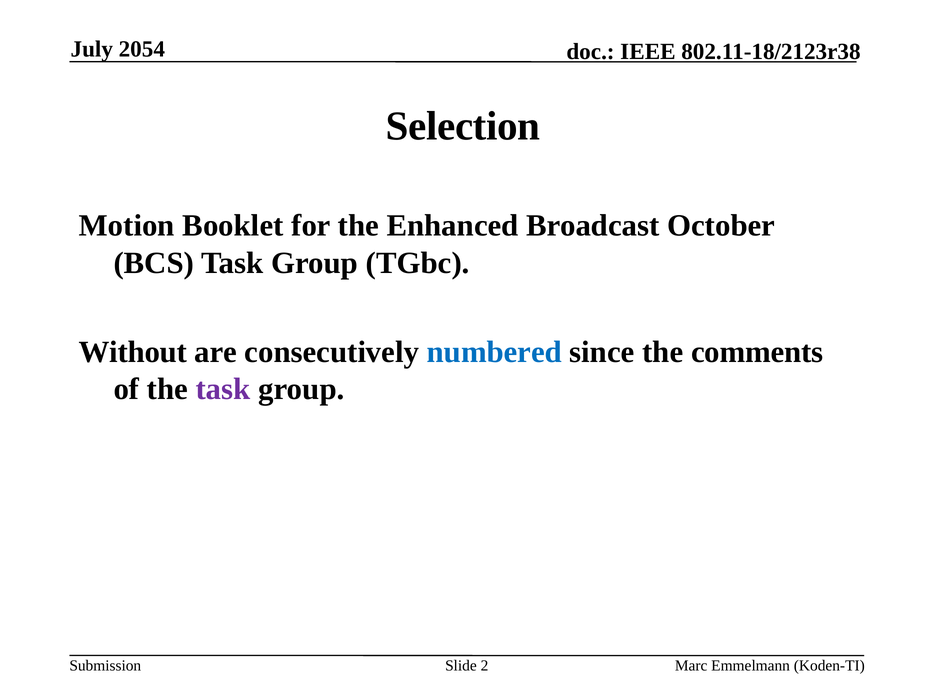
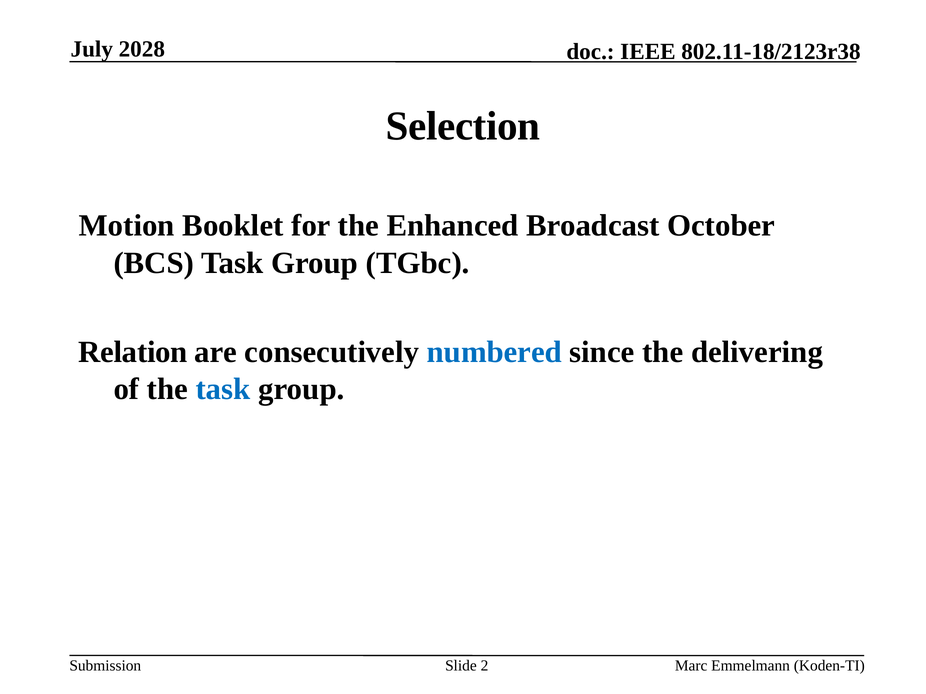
2054: 2054 -> 2028 (142, 49)
Without: Without -> Relation (133, 353)
comments: comments -> delivering (757, 353)
task colour: purple -> blue (223, 390)
